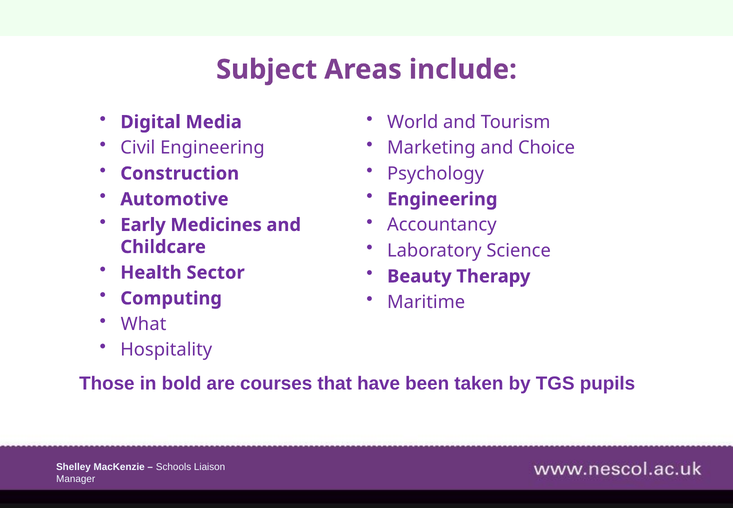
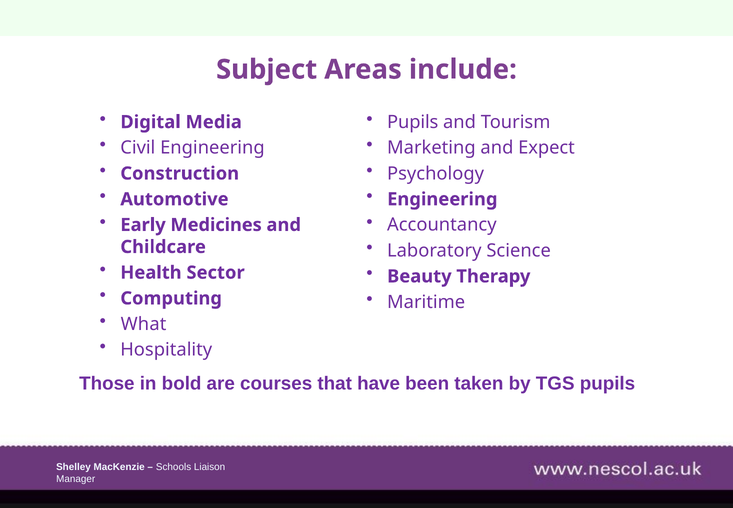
World: World -> Pupils (413, 122)
Choice: Choice -> Expect (547, 148)
